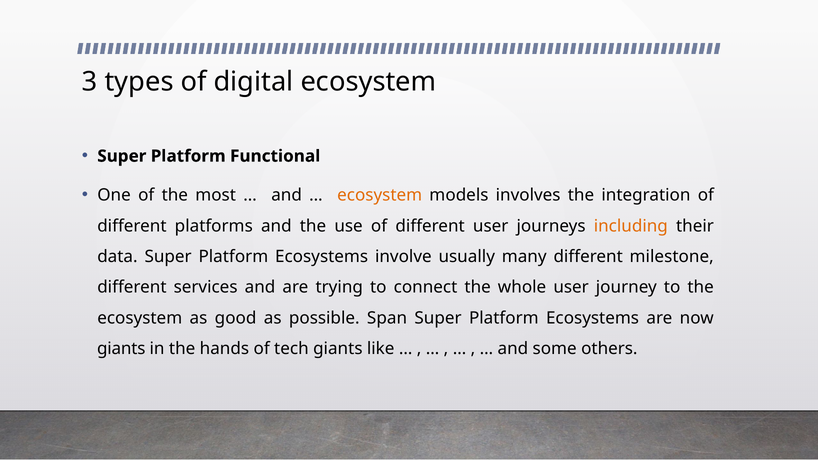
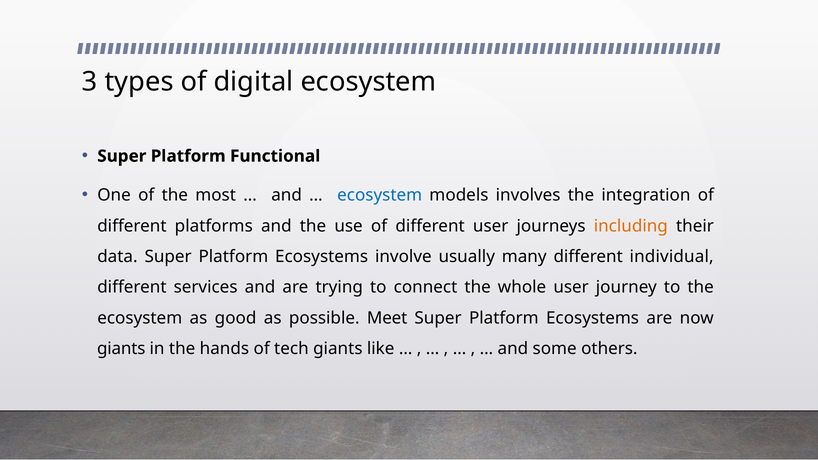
ecosystem colour: orange -> blue (380, 195)
milestone: milestone -> individual (672, 257)
Span: Span -> Meet (387, 318)
